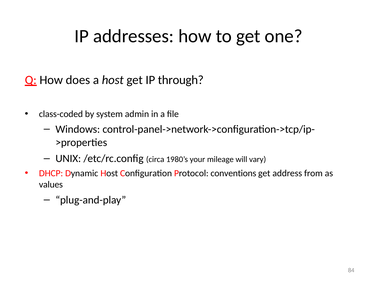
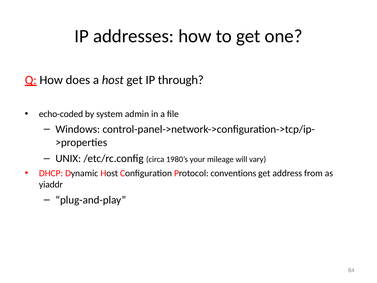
class-coded: class-coded -> echo-coded (61, 114)
values: values -> yiaddr (51, 184)
